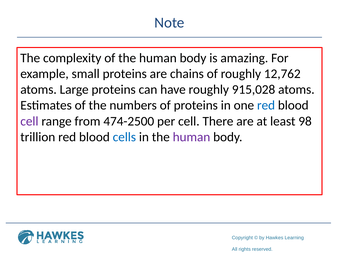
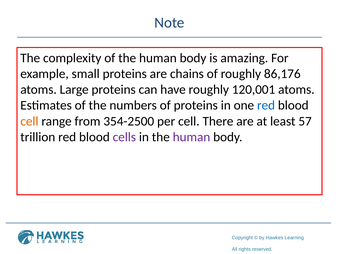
12,762: 12,762 -> 86,176 (282, 74)
915,028: 915,028 -> 120,001 (254, 90)
cell colour: purple -> orange (29, 121)
474-2500: 474-2500 -> 354-2500 (129, 121)
98: 98 -> 57 (305, 121)
cells colour: blue -> purple (124, 137)
